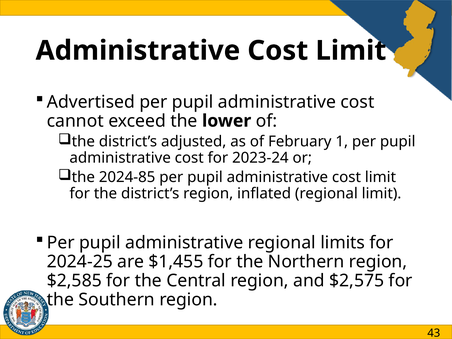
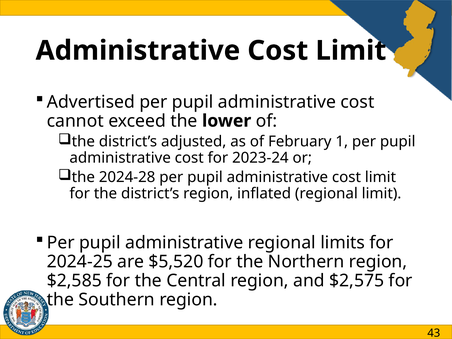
2024-85: 2024-85 -> 2024-28 (127, 177)
$1,455: $1,455 -> $5,520 (176, 262)
